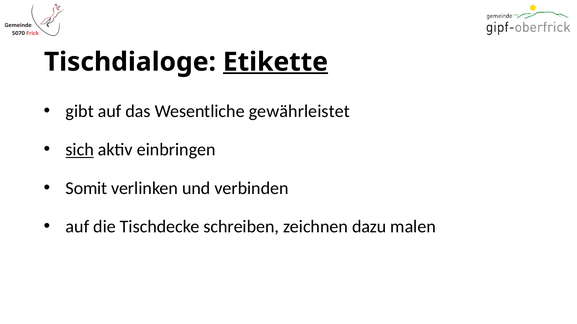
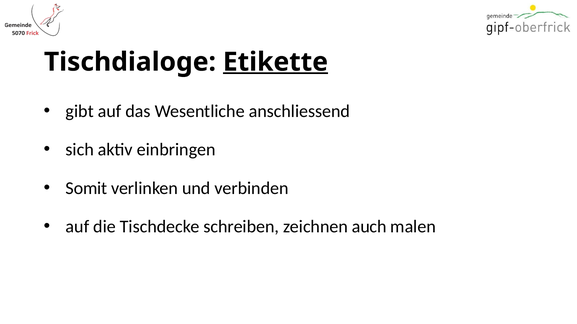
gewährleistet: gewährleistet -> anschliessend (299, 111)
sich underline: present -> none (80, 150)
dazu: dazu -> auch (369, 227)
